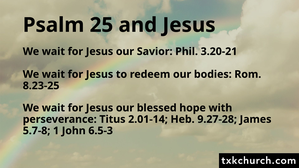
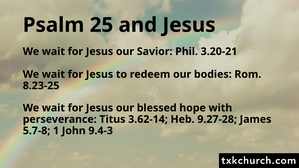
2.01-14: 2.01-14 -> 3.62-14 (148, 119)
6.5-3: 6.5-3 -> 9.4-3 (101, 131)
